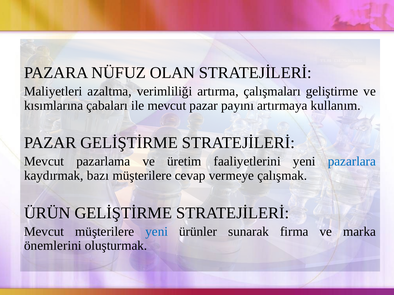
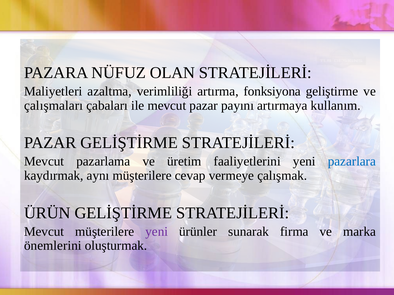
çalışmaları: çalışmaları -> fonksiyona (272, 91)
kısımlarına: kısımlarına -> çalışmaları (54, 106)
bazı: bazı -> aynı (98, 176)
yeni colour: blue -> purple (157, 232)
